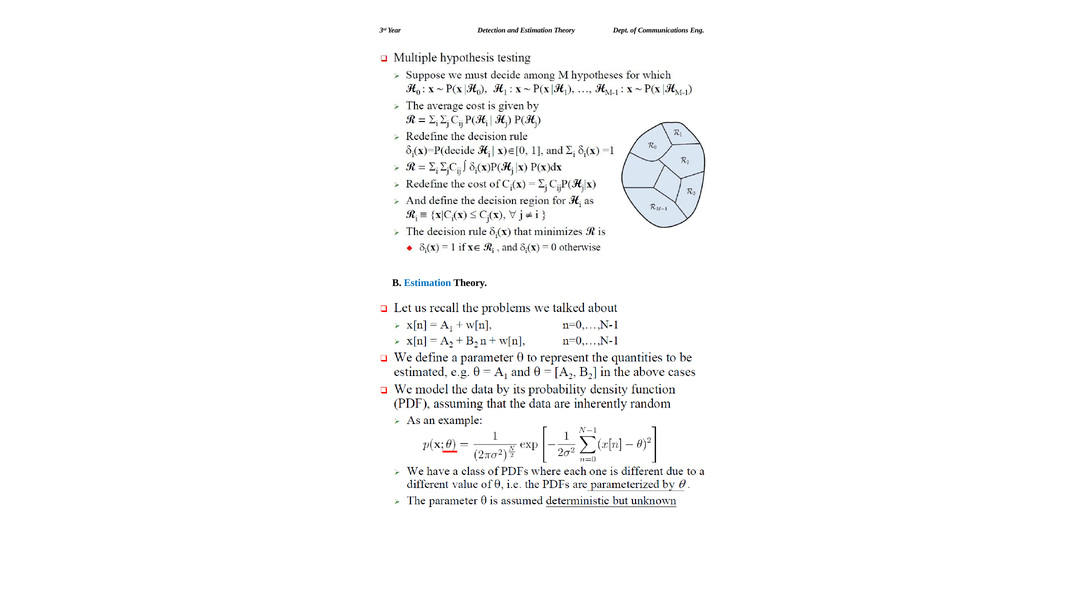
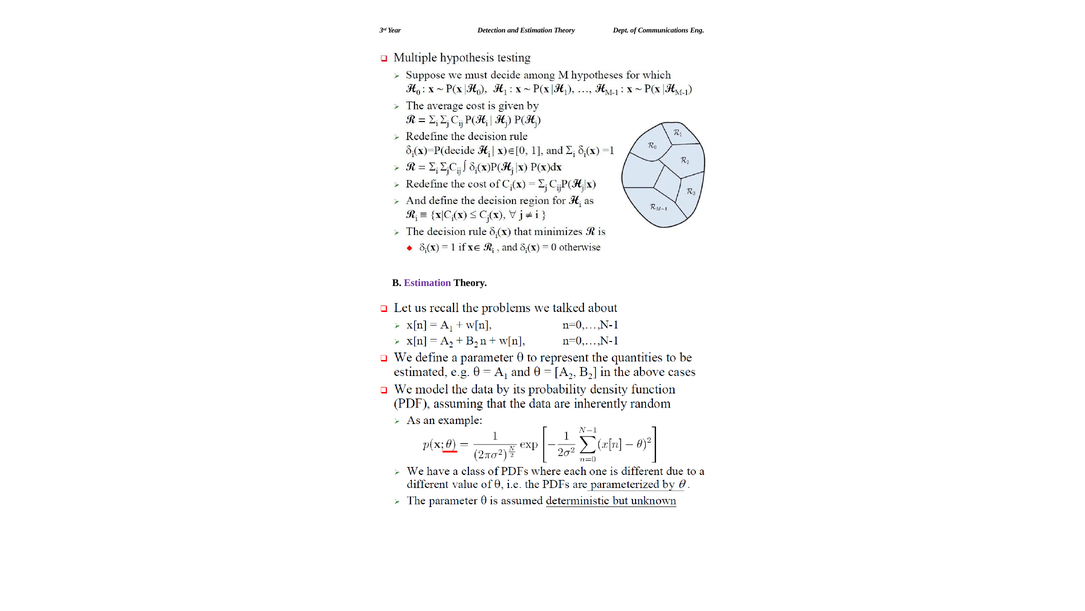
Estimation colour: blue -> purple (428, 282)
